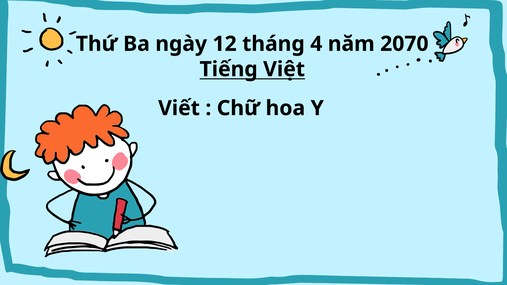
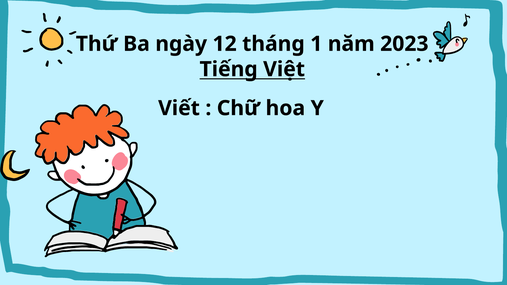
4: 4 -> 1 (316, 44)
2070: 2070 -> 2023 (404, 44)
